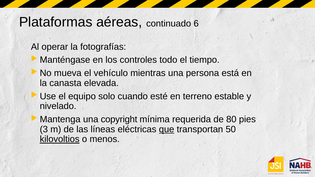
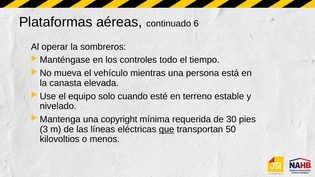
fotografías: fotografías -> sombreros (103, 47)
80: 80 -> 30 (231, 119)
kilovoltios underline: present -> none (60, 139)
